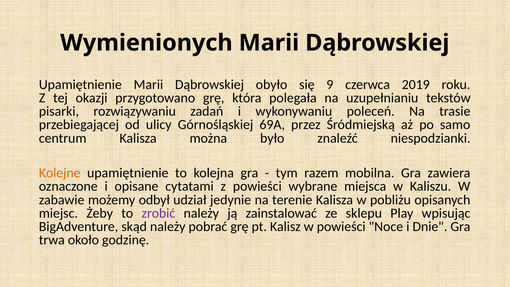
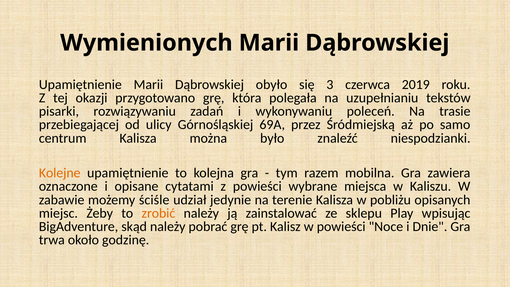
9: 9 -> 3 (330, 84)
odbył: odbył -> ściśle (154, 200)
zrobić colour: purple -> orange (158, 213)
